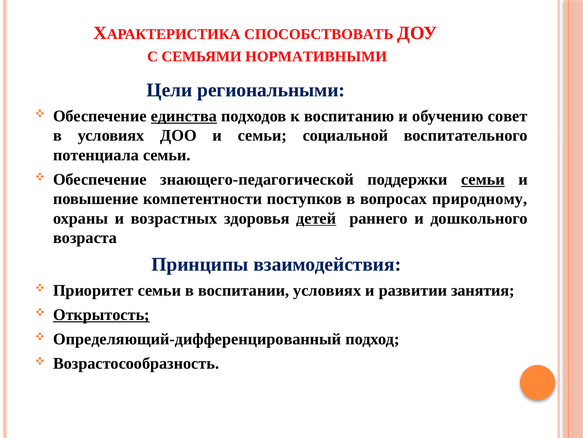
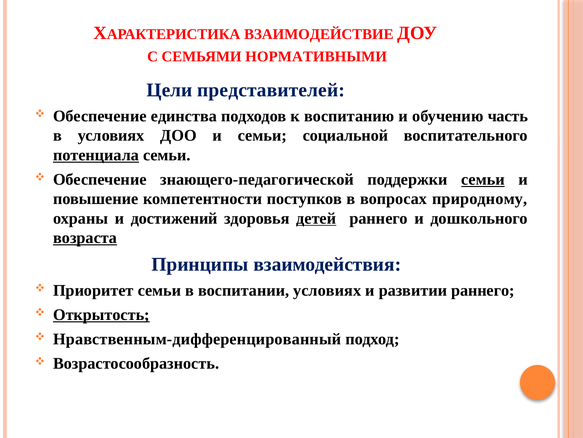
СПОСОБСТВОВАТЬ: СПОСОБСТВОВАТЬ -> ВЗАИМОДЕЙСТВИЕ (319, 34)
региональными: региональными -> представителей (271, 90)
единства underline: present -> none (184, 116)
совет: совет -> часть (508, 116)
потенциала underline: none -> present (96, 155)
возрастных: возрастных -> достижений (174, 218)
возраста underline: none -> present (85, 237)
развитии занятия: занятия -> раннего (483, 290)
Определяющий-дифференцированный: Определяющий-дифференцированный -> Нравственным-дифференцированный (197, 339)
